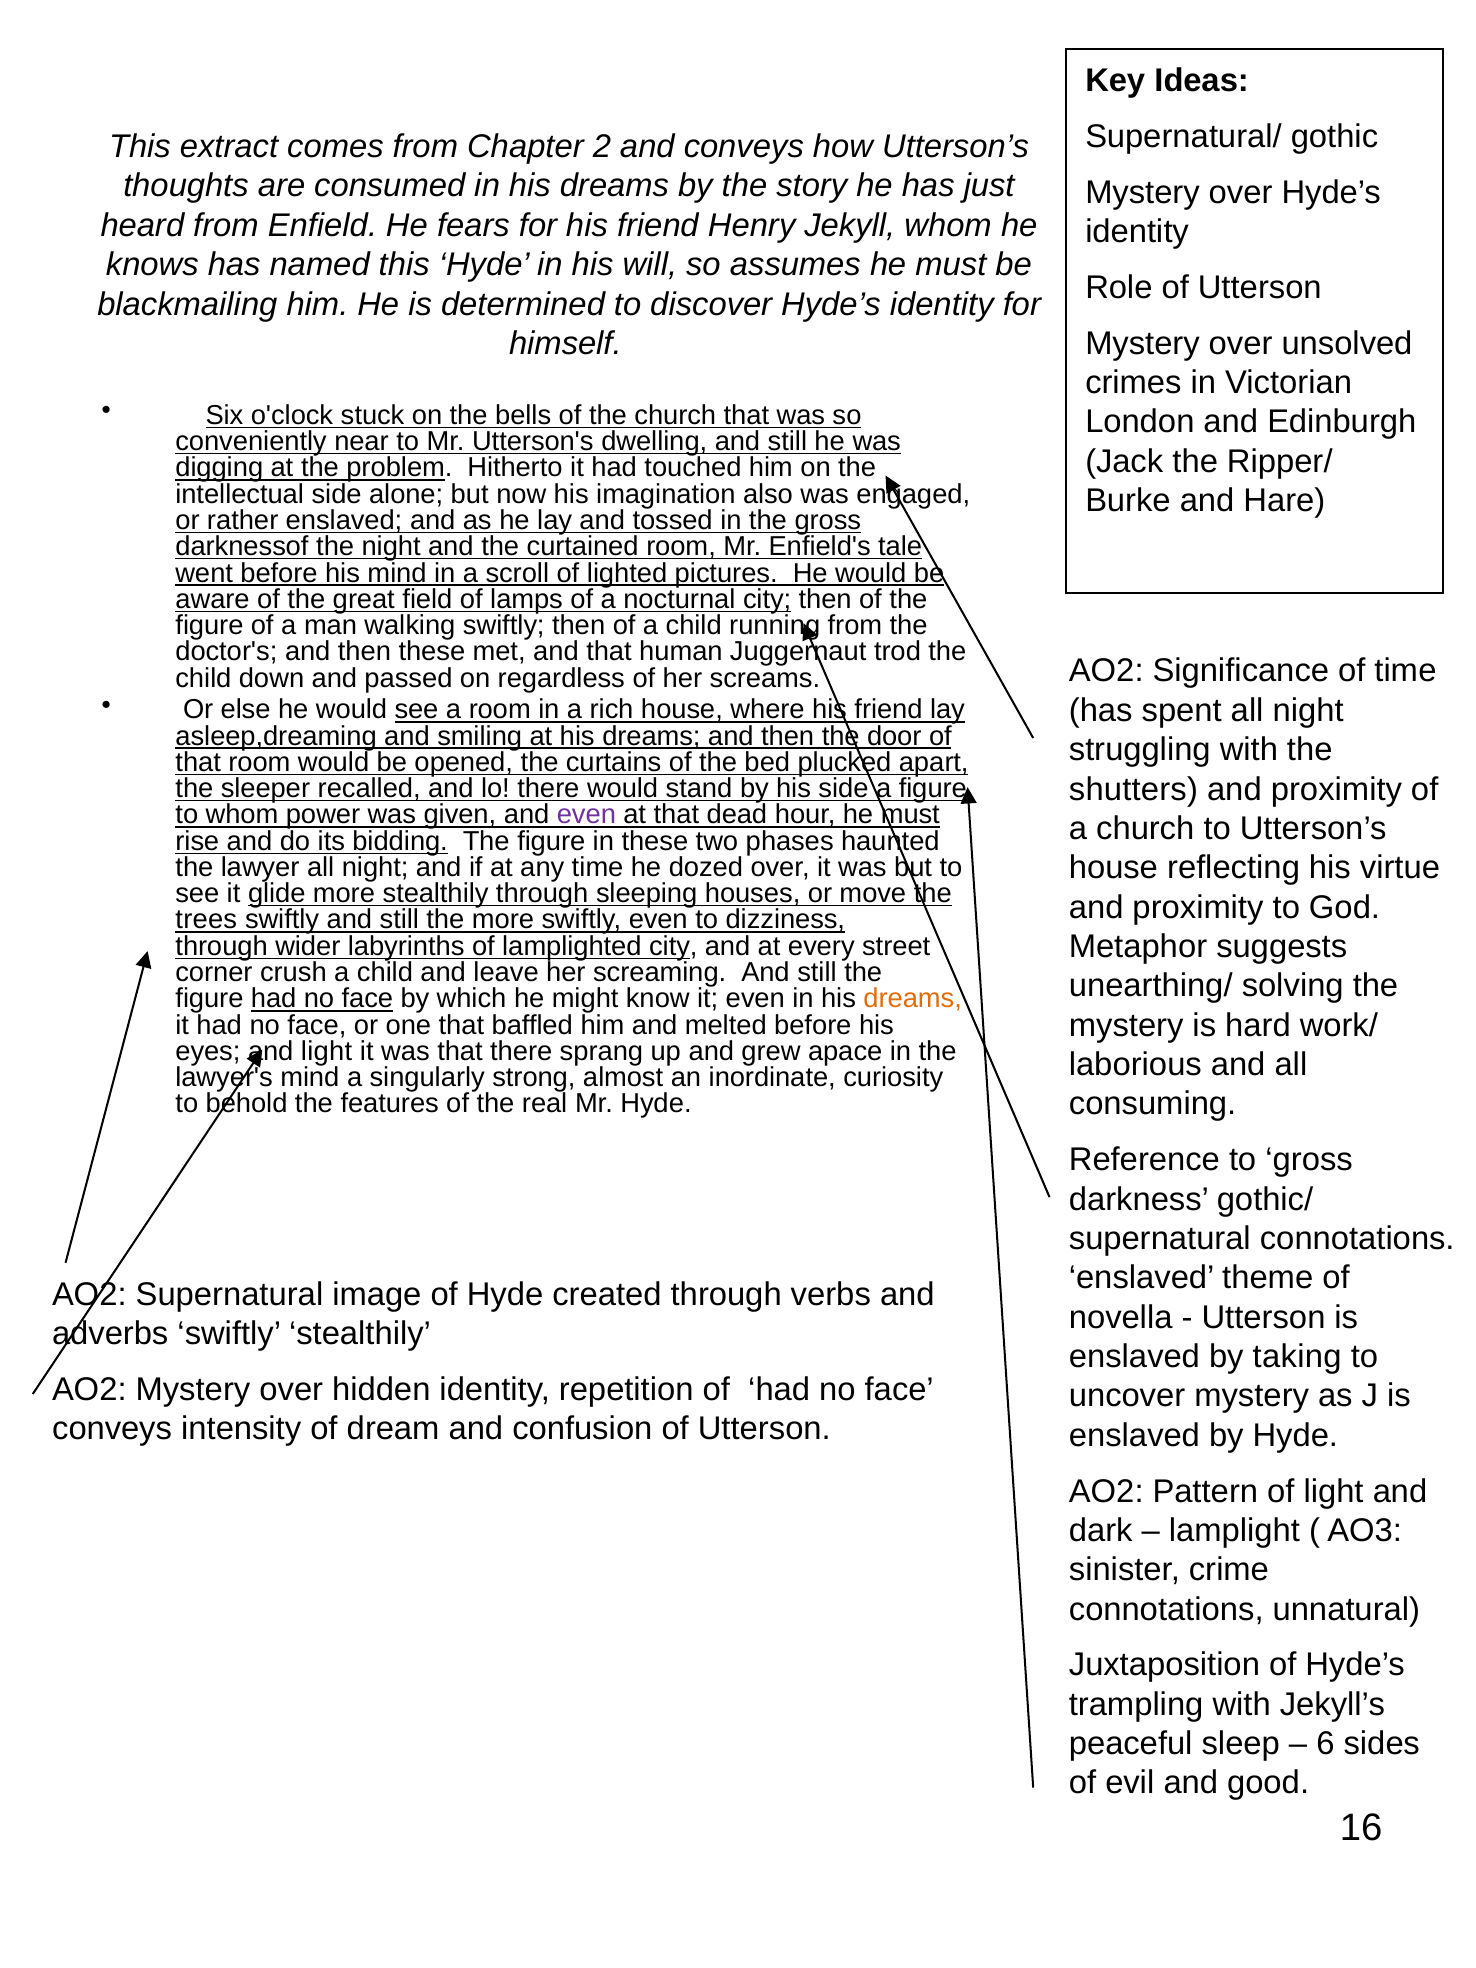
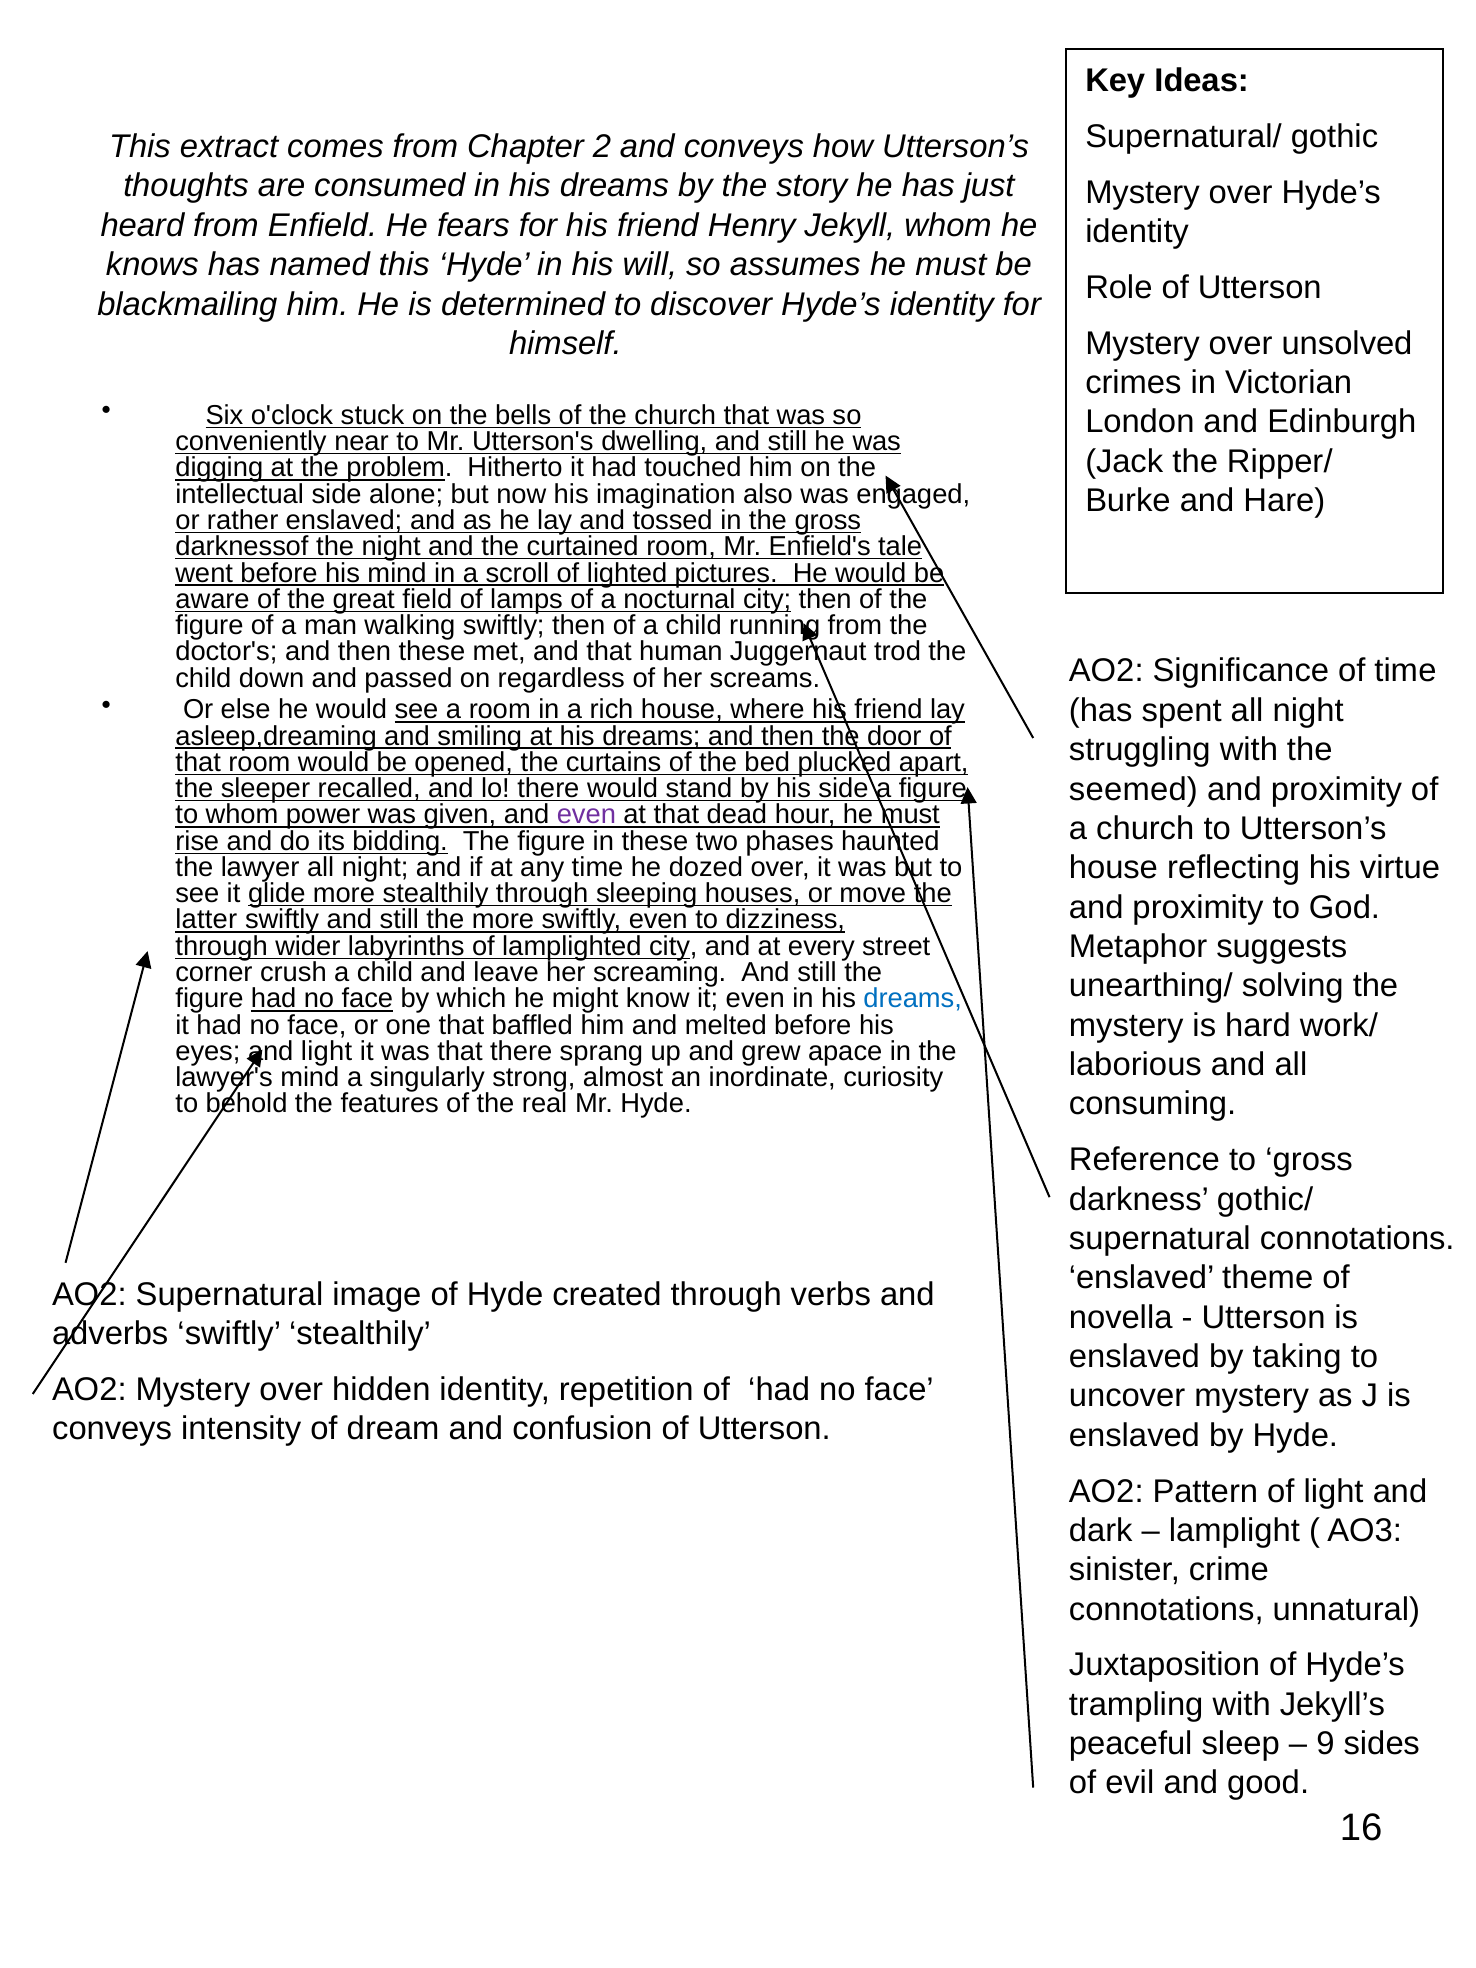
shutters: shutters -> seemed (1133, 789)
trees: trees -> latter (206, 920)
dreams colour: orange -> blue (913, 999)
6: 6 -> 9 (1325, 1744)
